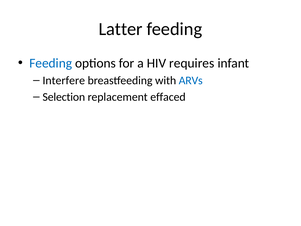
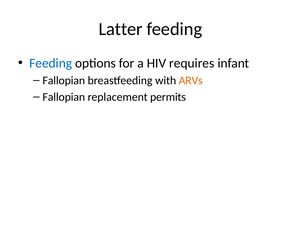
Interfere: Interfere -> Fallopian (64, 80)
ARVs colour: blue -> orange (191, 80)
Selection: Selection -> Fallopian (64, 97)
effaced: effaced -> permits (168, 97)
